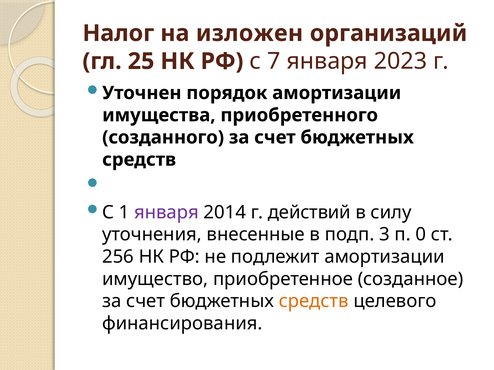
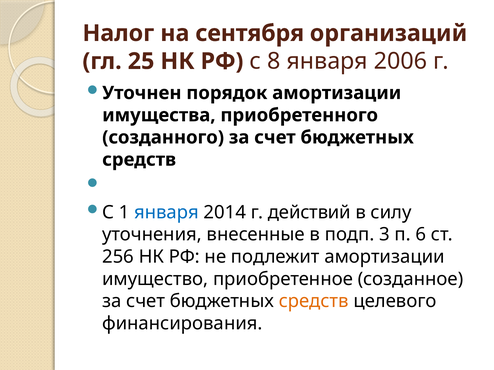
изложен: изложен -> сентября (250, 33)
7: 7 -> 8 (274, 61)
2023: 2023 -> 2006 (400, 61)
января colour: purple -> blue (167, 213)
0: 0 -> 6 (421, 235)
